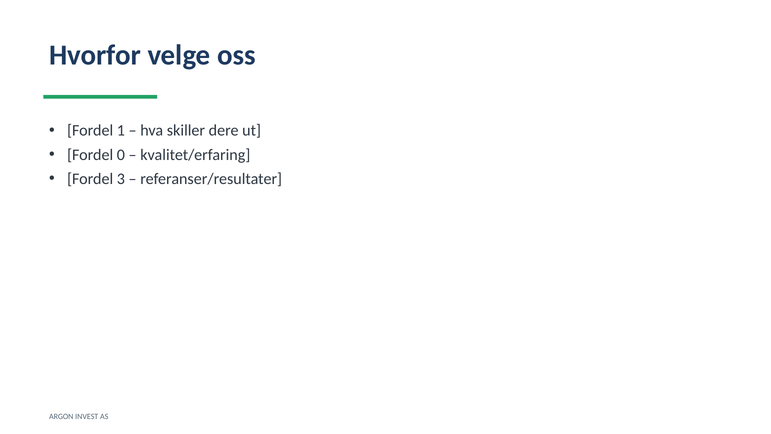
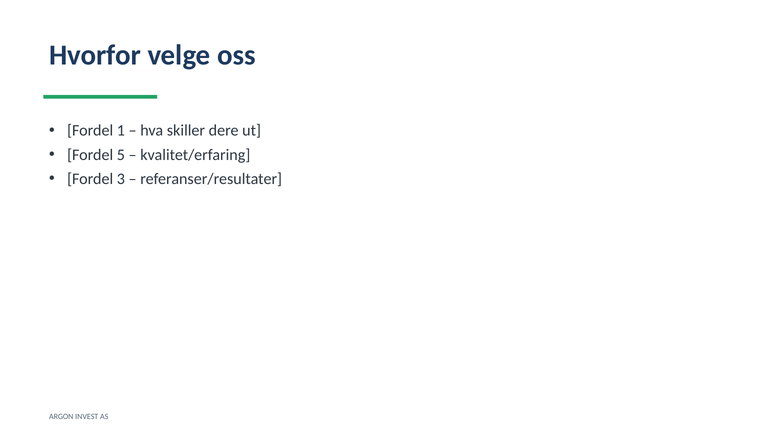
0: 0 -> 5 (121, 155)
